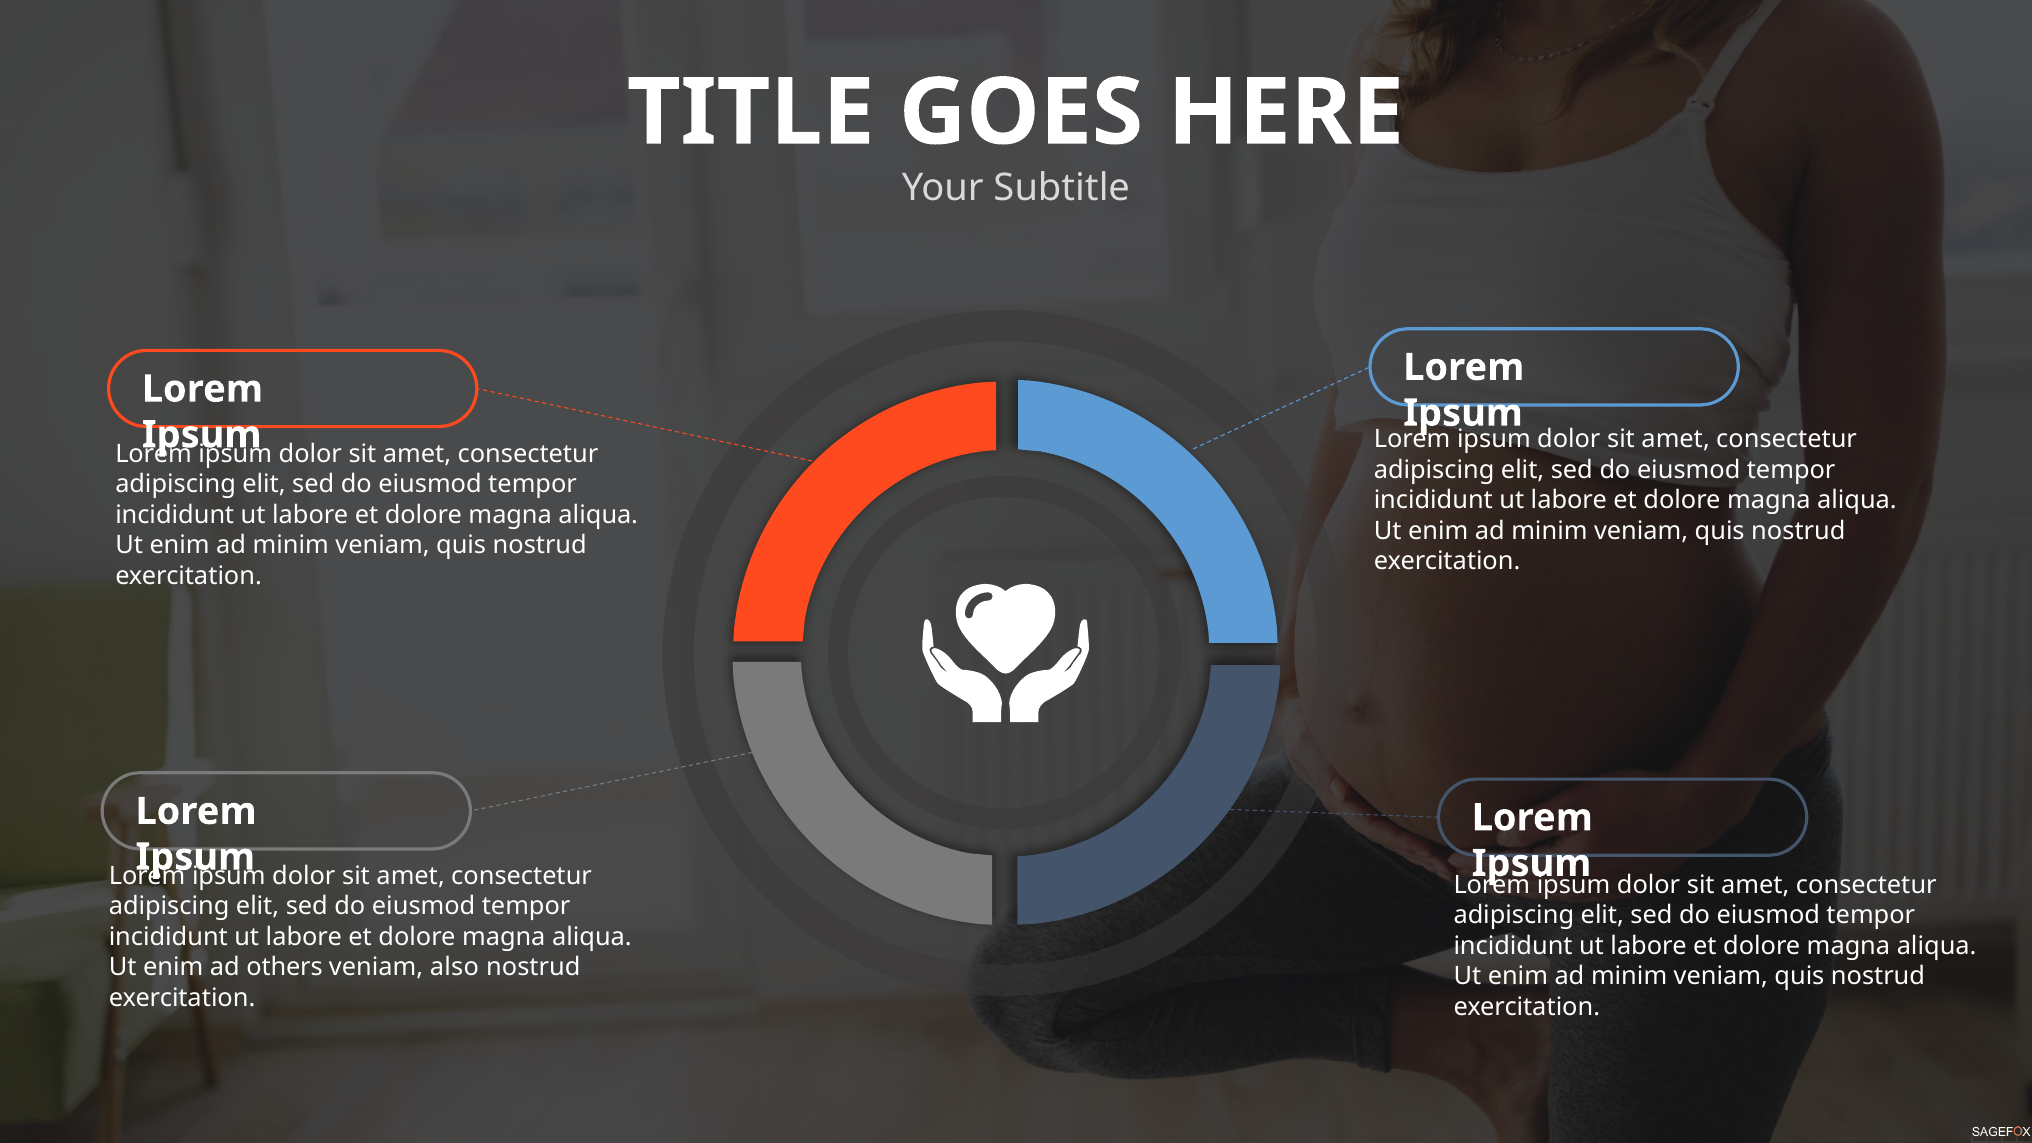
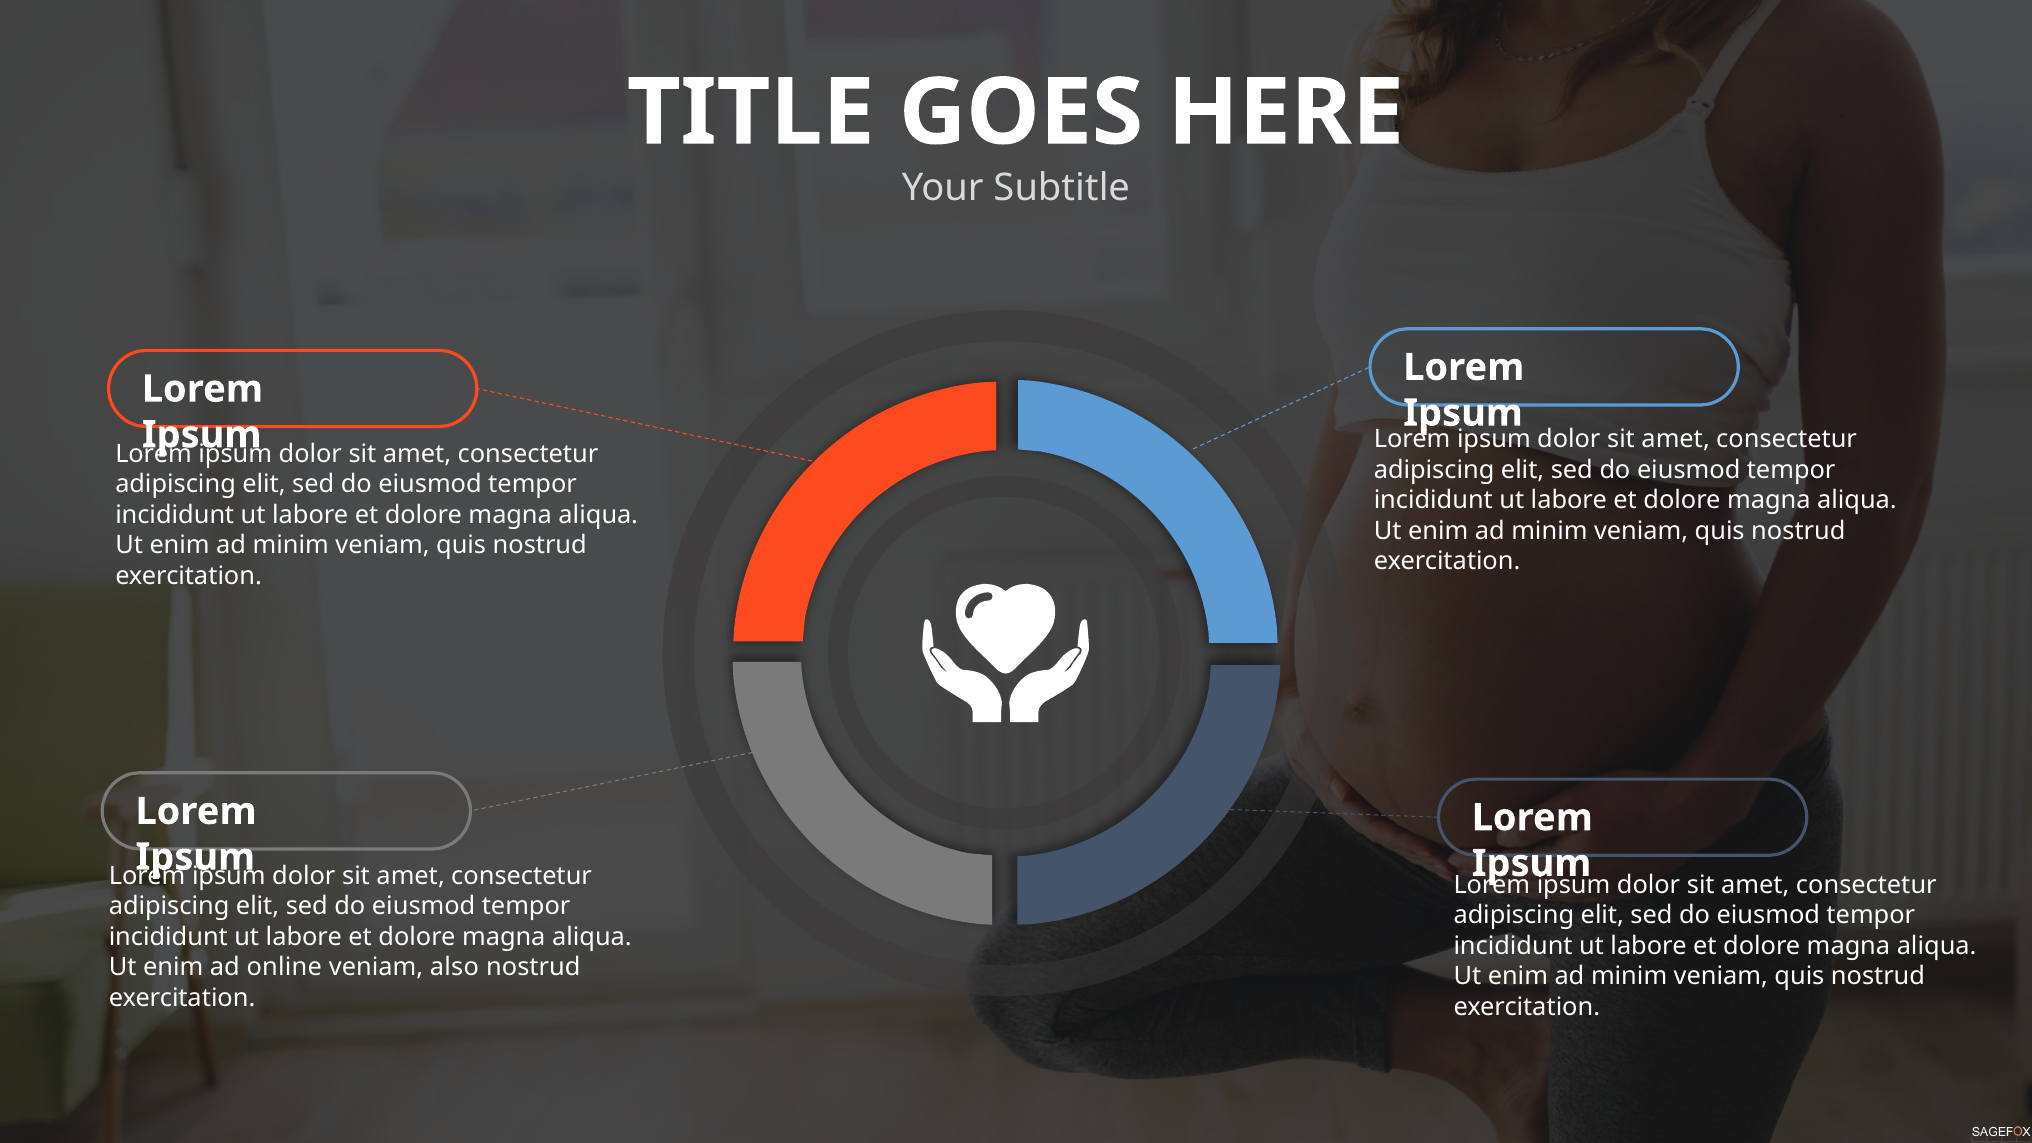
others: others -> online (284, 968)
